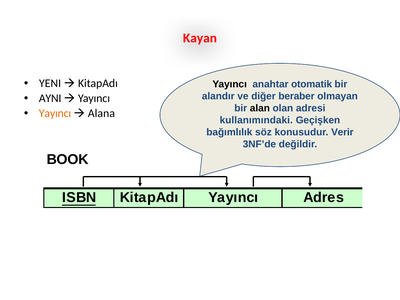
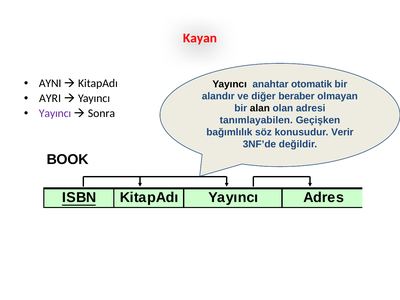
YENI: YENI -> AYNI (50, 83)
AYNI: AYNI -> AYRI (50, 98)
Yayıncı colour: orange -> purple (55, 113)
Alana: Alana -> Sonra (101, 113)
kullanımındaki: kullanımındaki -> tanımlayabilen (256, 120)
